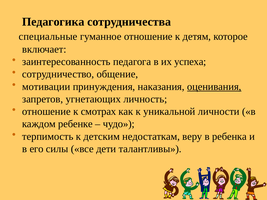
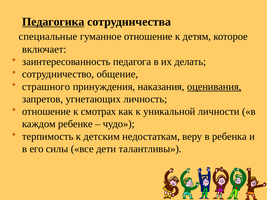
Педагогика underline: none -> present (53, 22)
успеха: успеха -> делать (190, 62)
мотивации: мотивации -> страшного (46, 87)
